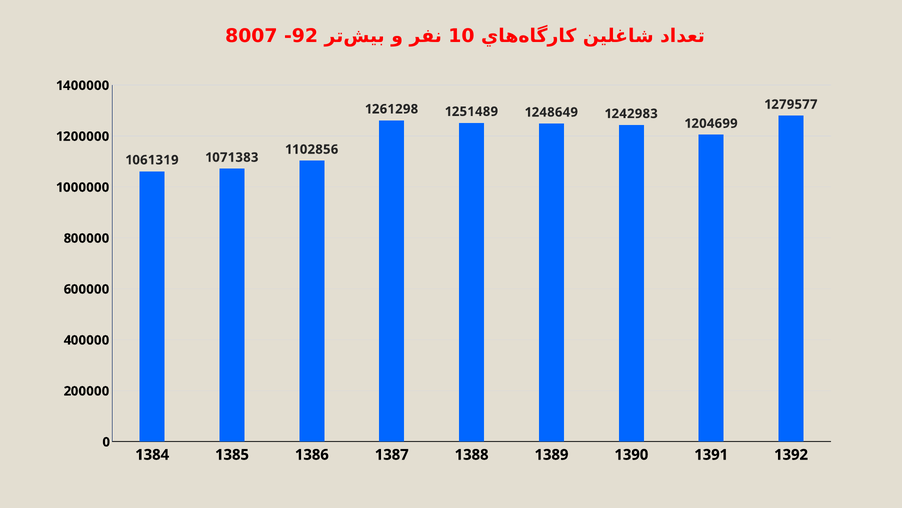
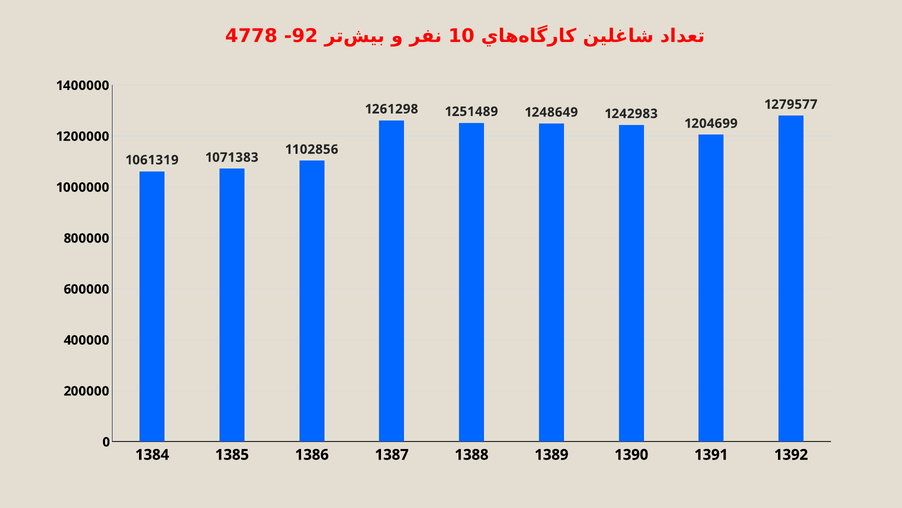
8007: 8007 -> 4778 (251, 36)
